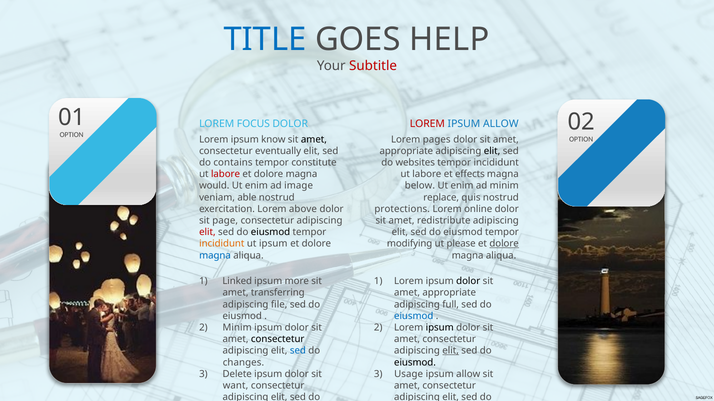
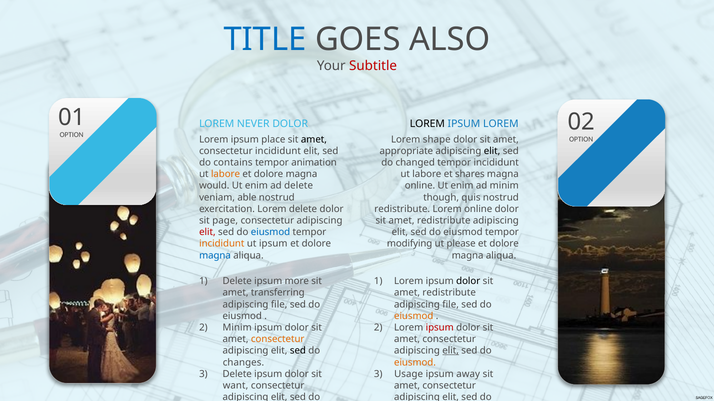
HELP: HELP -> ALSO (450, 40)
FOCUS: FOCUS -> NEVER (253, 124)
LOREM colour: red -> black (427, 124)
ALLOW: ALLOW -> LOREM (501, 124)
know: know -> place (273, 140)
pages: pages -> shape (437, 140)
consectetur eventually: eventually -> incididunt (278, 151)
constitute: constitute -> animation (314, 163)
websites: websites -> changed (415, 163)
labore colour: red -> orange (226, 174)
effects: effects -> shares (470, 174)
ad image: image -> delete (299, 186)
below: below -> online (420, 186)
replace: replace -> though (441, 198)
Lorem above: above -> delete (303, 209)
protections: protections -> redistribute (402, 209)
eiusmod colour: black -> blue (271, 232)
dolore underline: present -> none (504, 244)
Linked: Linked -> Delete (237, 282)
appropriate: appropriate -> redistribute (449, 293)
full: full -> file (451, 305)
eiusmod colour: blue -> orange (414, 316)
ipsum colour: black -> red (440, 328)
consectetur colour: black -> orange (278, 340)
sed colour: blue -> black (298, 351)
eiusmod colour: black -> orange (415, 363)
allow: allow -> away (468, 375)
